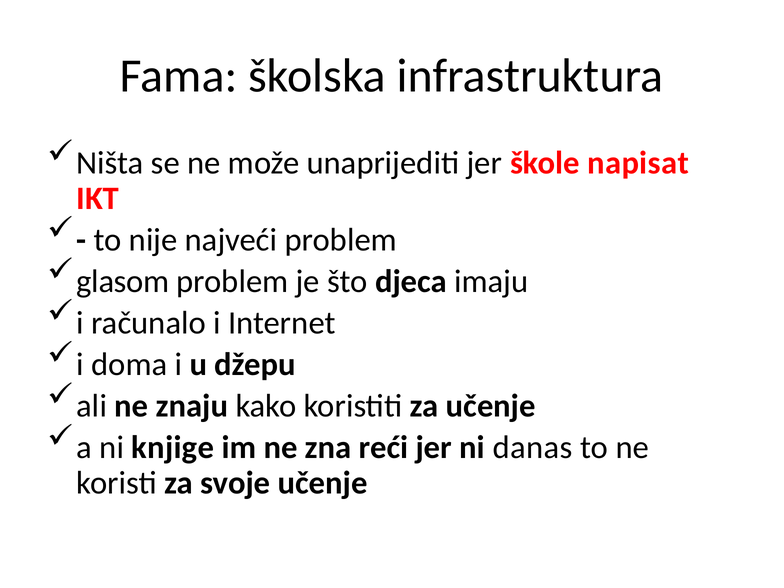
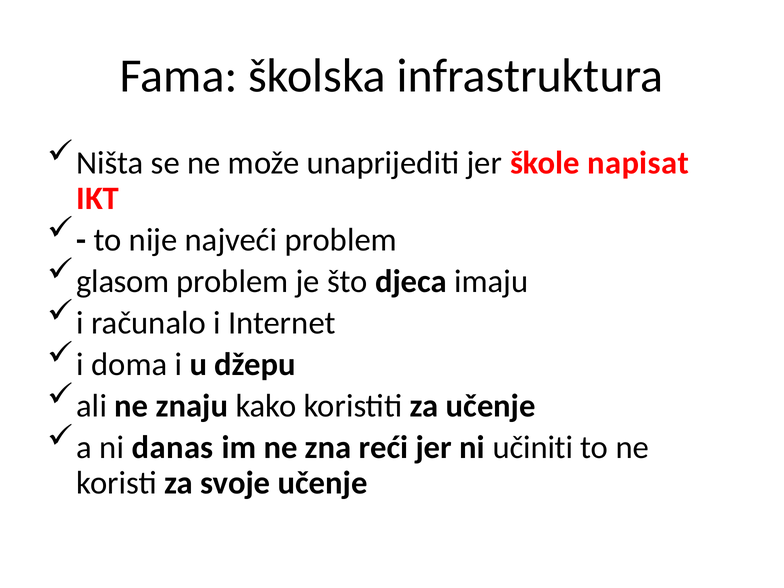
knjige: knjige -> danas (173, 448)
danas: danas -> učiniti (533, 448)
